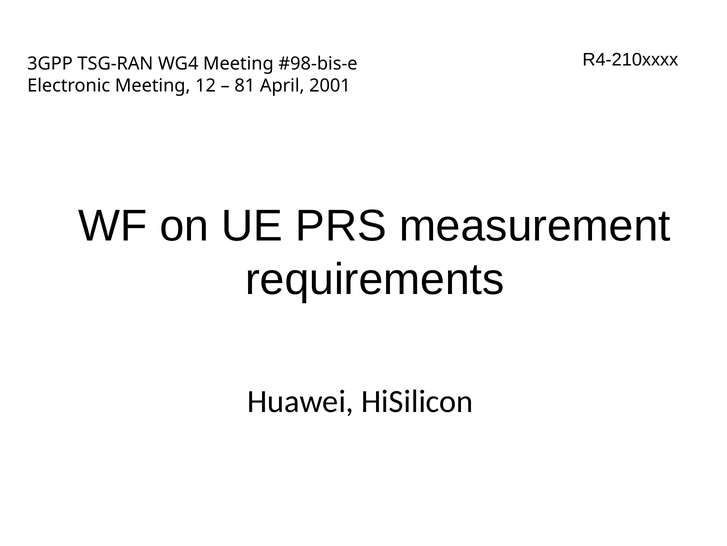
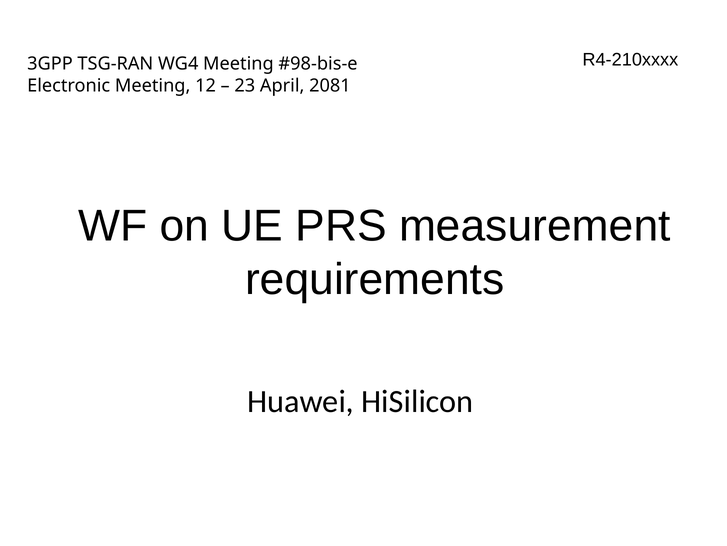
81: 81 -> 23 (245, 86)
2001: 2001 -> 2081 (330, 86)
